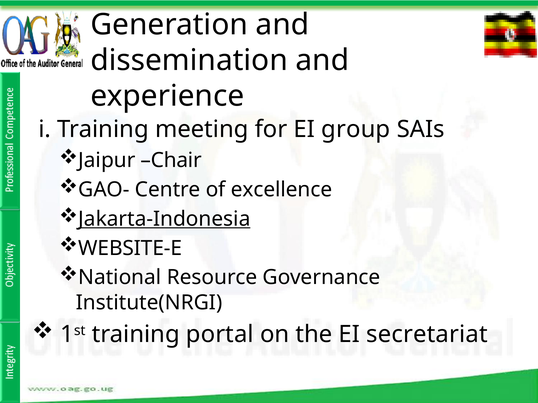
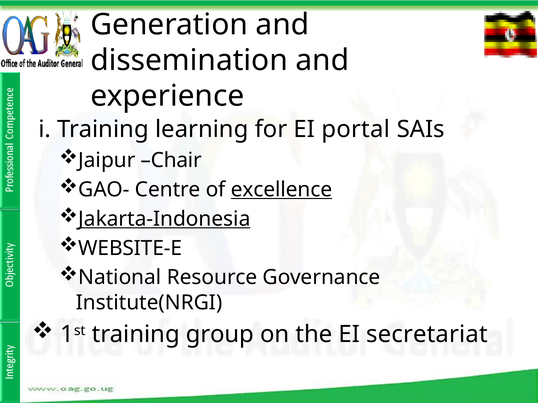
meeting: meeting -> learning (202, 130)
group: group -> portal (356, 130)
excellence underline: none -> present (282, 190)
portal: portal -> group (220, 335)
